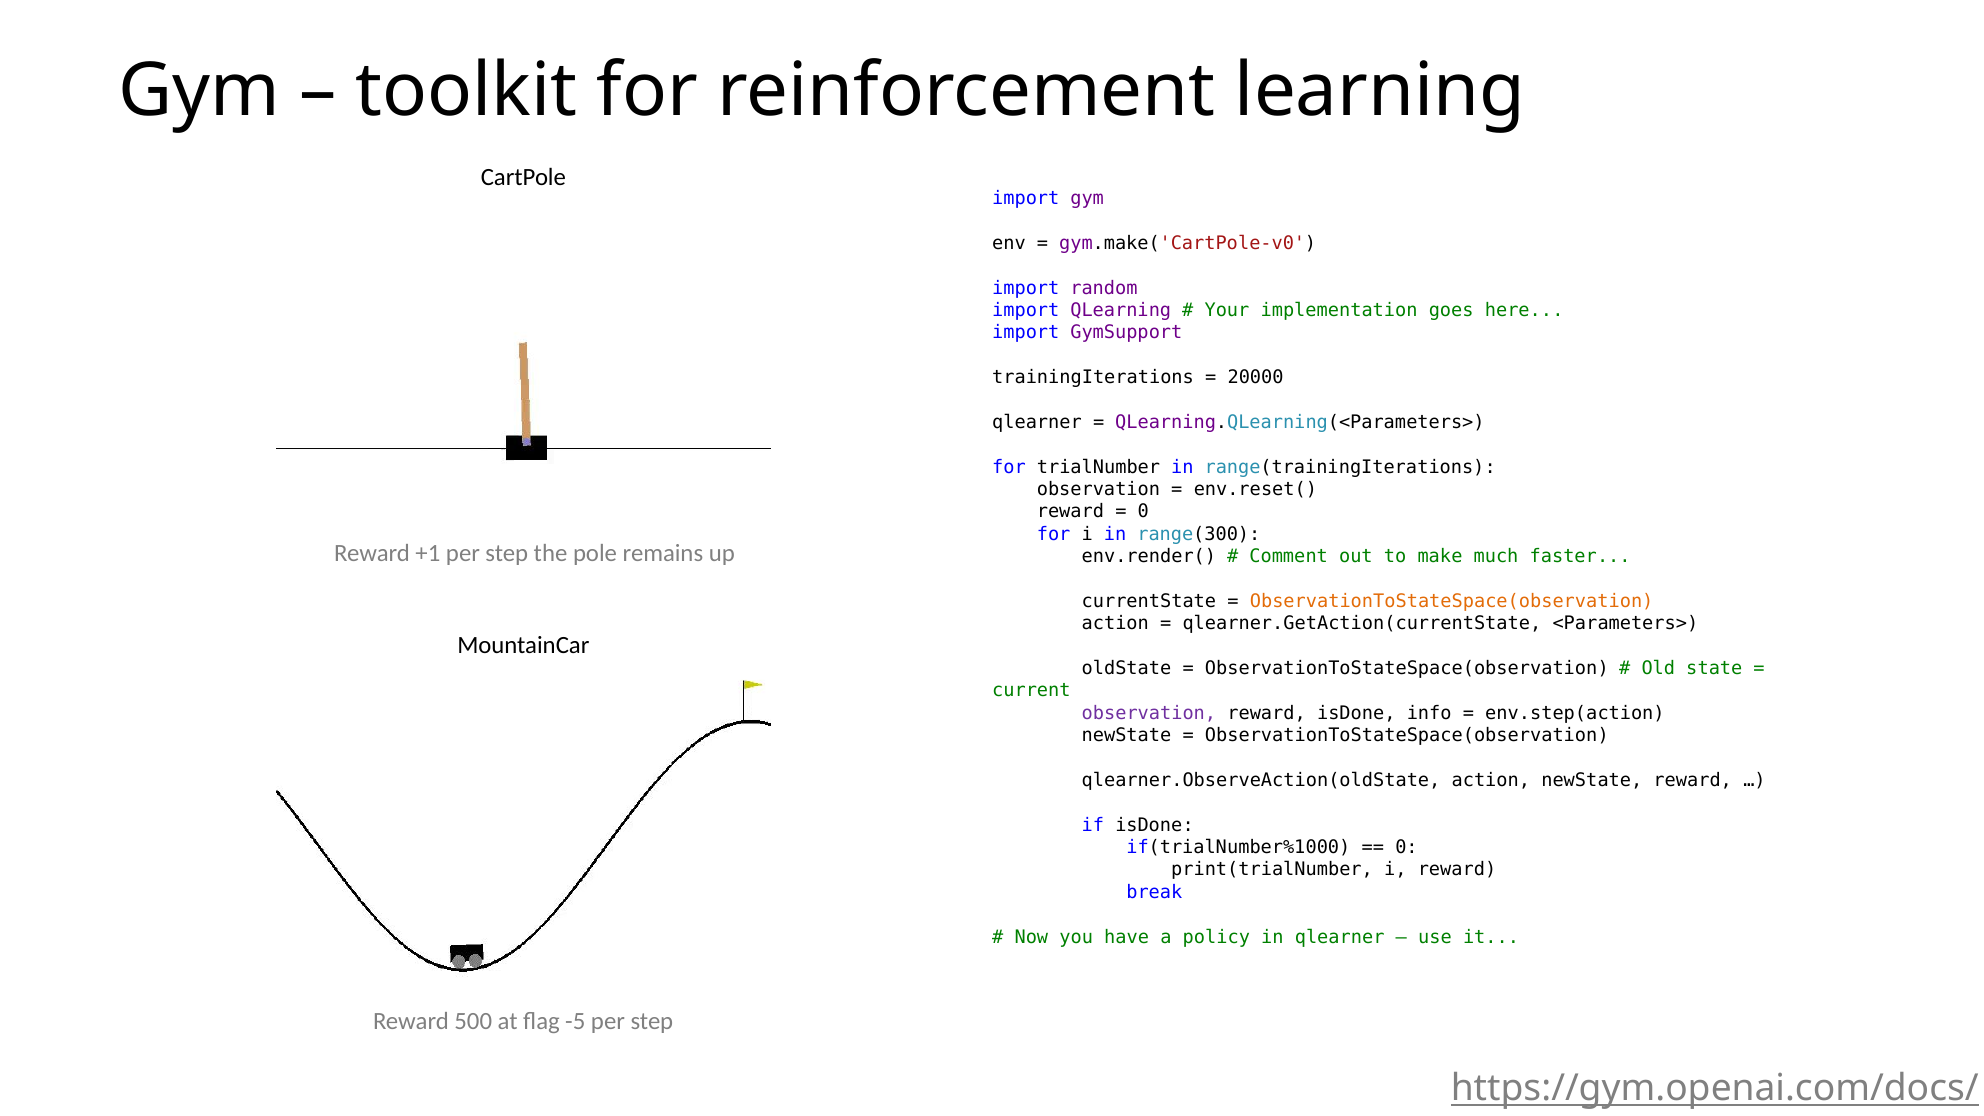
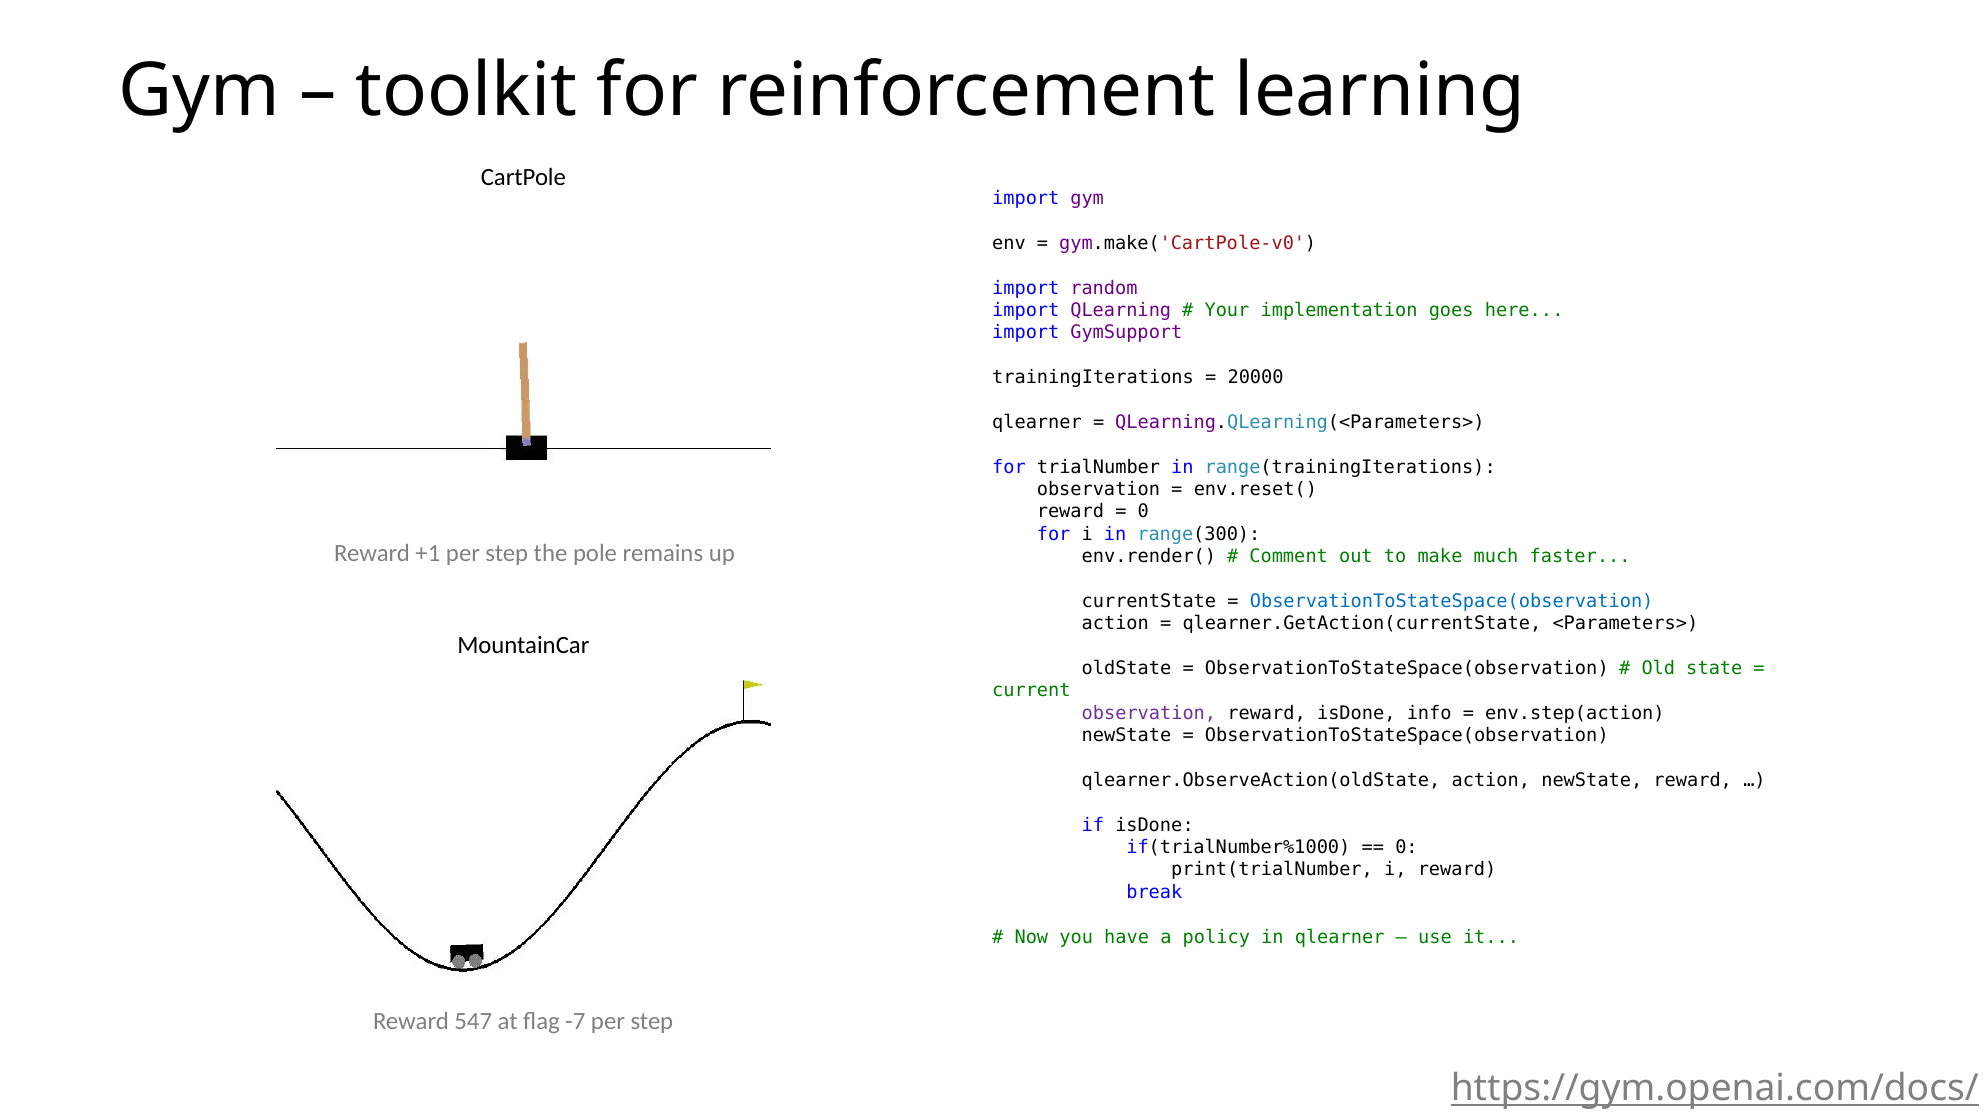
ObservationToStateSpace(observation colour: orange -> blue (1452, 601)
500: 500 -> 547 (473, 1021)
-5: -5 -> -7 (575, 1021)
